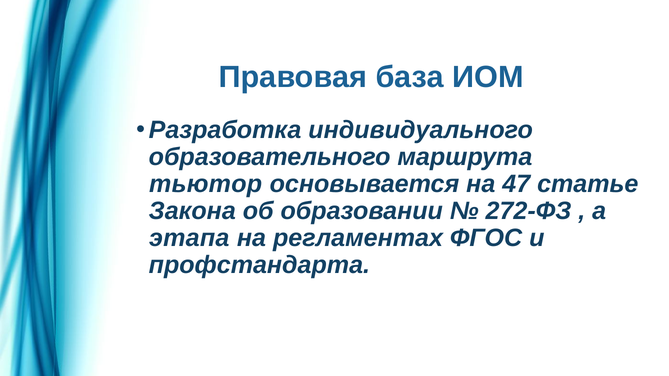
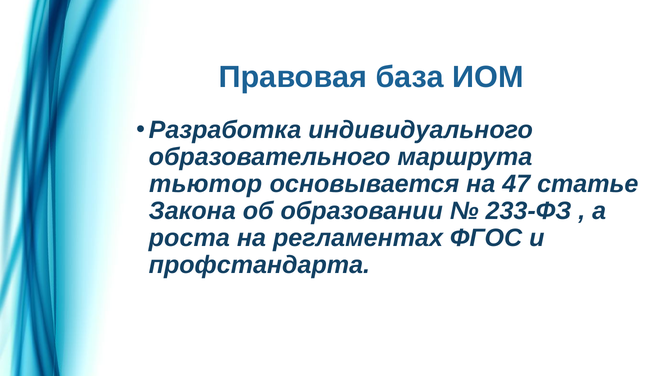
272-ФЗ: 272-ФЗ -> 233-ФЗ (529, 211)
этапа: этапа -> роста (189, 238)
